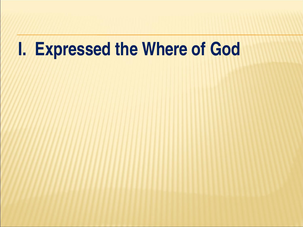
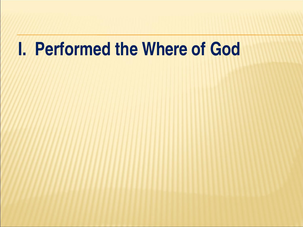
Expressed: Expressed -> Performed (73, 49)
